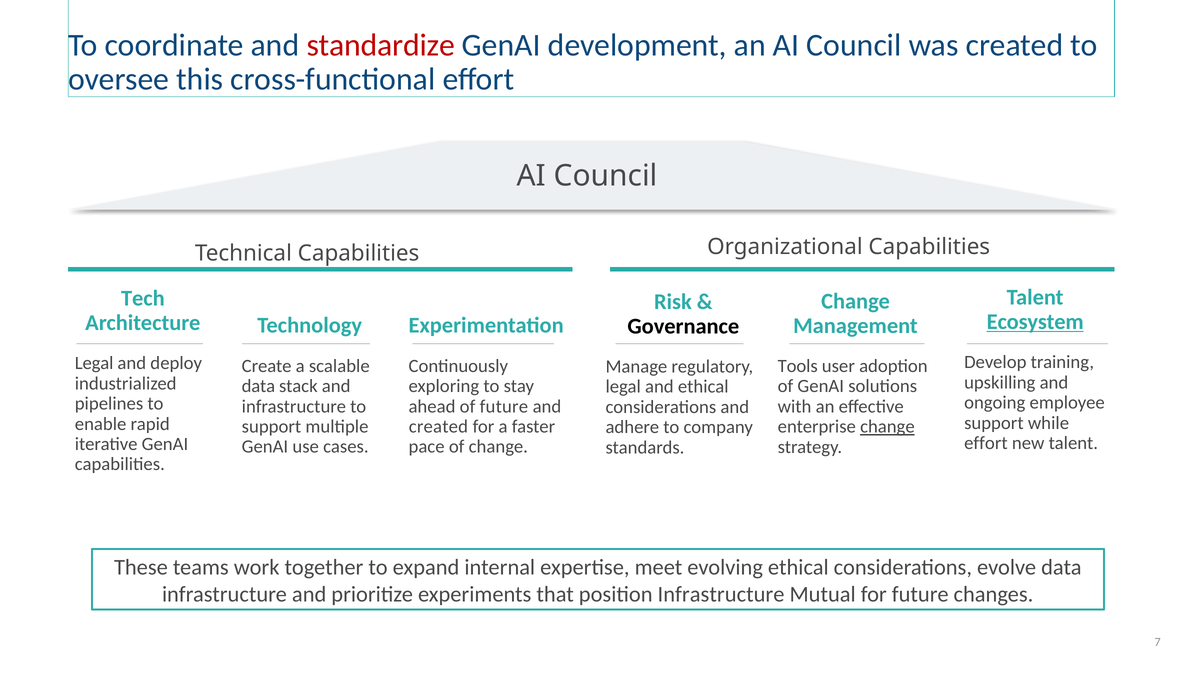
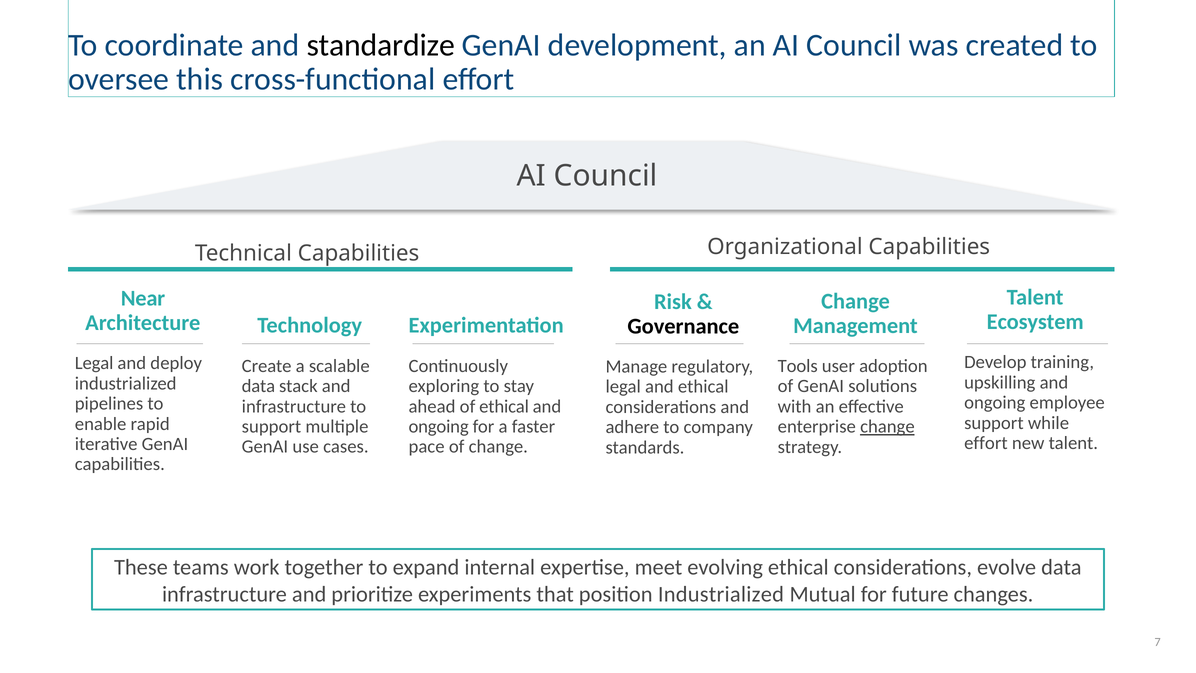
standardize colour: red -> black (381, 45)
Tech: Tech -> Near (143, 298)
Ecosystem underline: present -> none (1035, 322)
of future: future -> ethical (504, 406)
created: created -> ongoing (439, 426)
position Infrastructure: Infrastructure -> Industrialized (721, 594)
